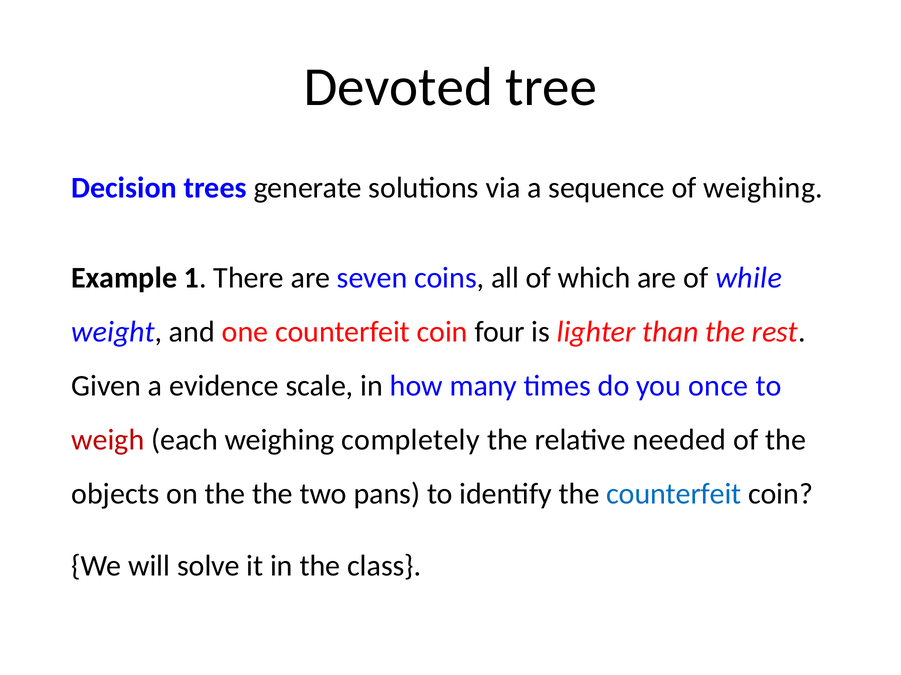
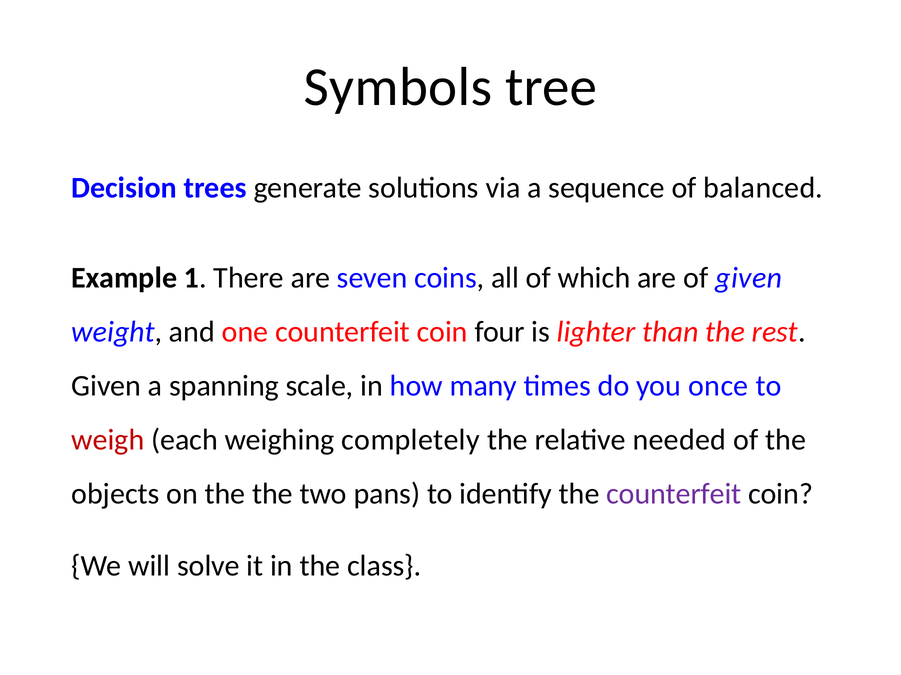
Devoted: Devoted -> Symbols (398, 87)
of weighing: weighing -> balanced (763, 188)
of while: while -> given (749, 278)
evidence: evidence -> spanning (224, 386)
counterfeit colour: blue -> purple (674, 494)
